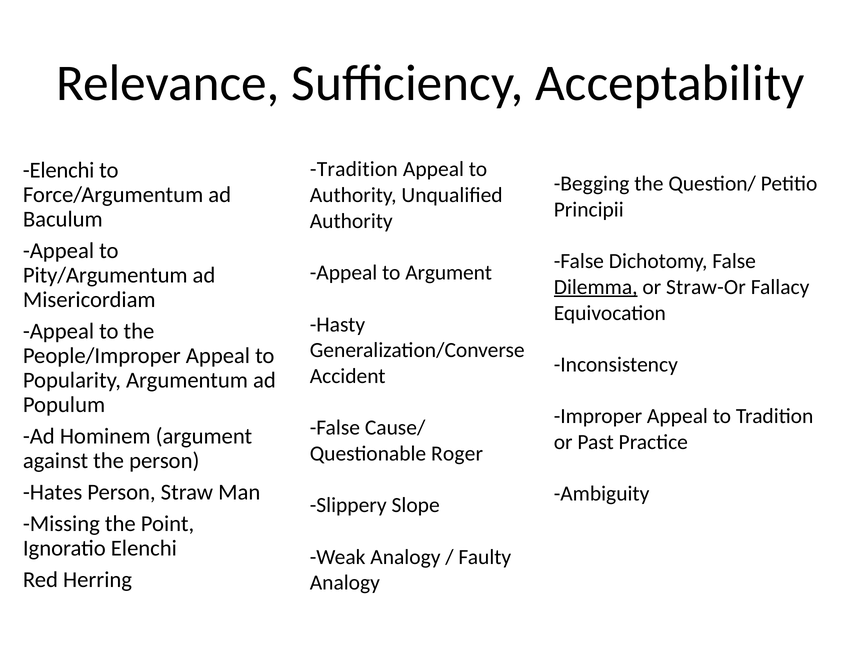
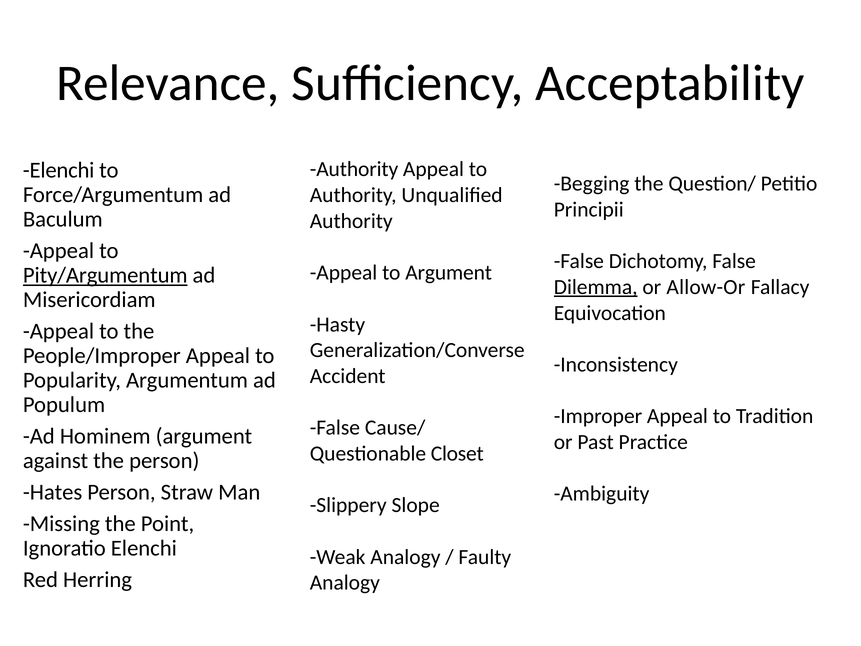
Tradition: Tradition -> Authority (354, 169)
Pity/Argumentum underline: none -> present (105, 275)
Straw-Or: Straw-Or -> Allow-Or (706, 287)
Roger: Roger -> Closet (457, 453)
